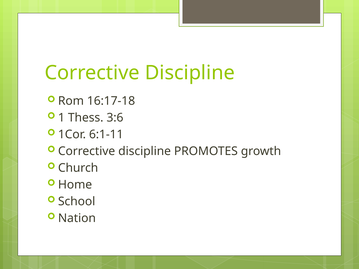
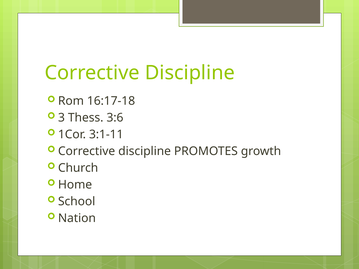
1: 1 -> 3 (61, 118)
6:1-11: 6:1-11 -> 3:1-11 (106, 135)
